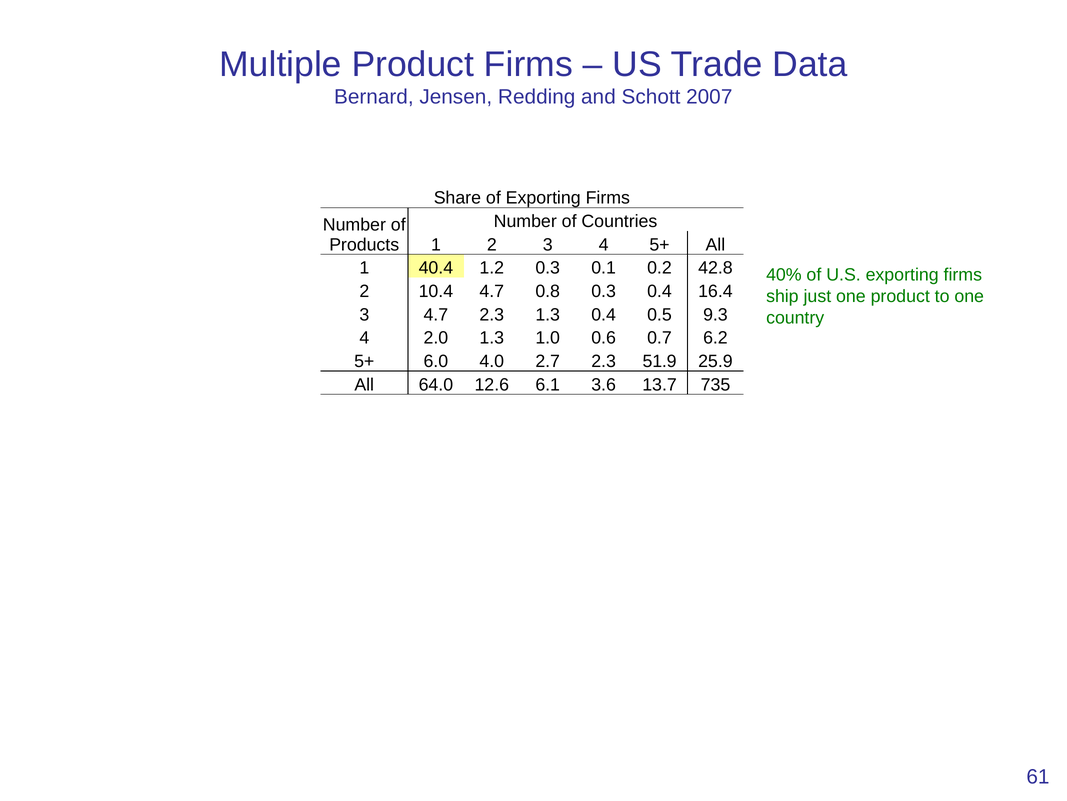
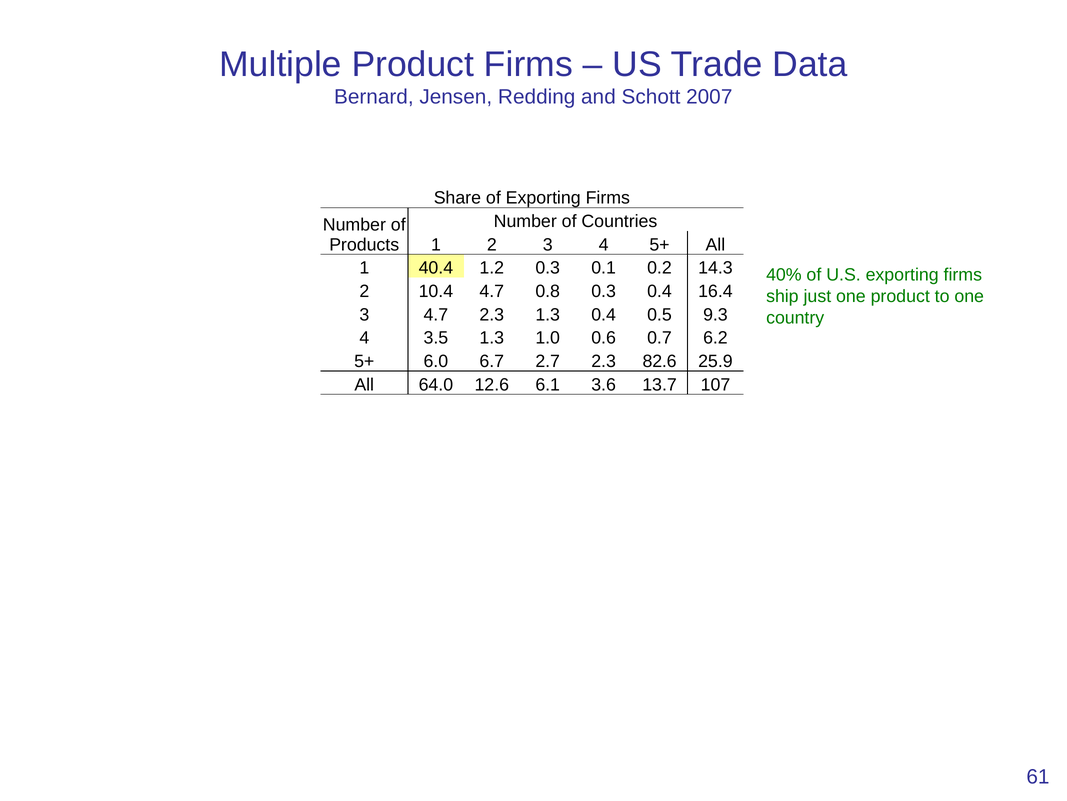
42.8: 42.8 -> 14.3 (715, 268)
2.0: 2.0 -> 3.5 (436, 338)
4.0: 4.0 -> 6.7 (492, 361)
51.9: 51.9 -> 82.6 (660, 361)
735: 735 -> 107 (715, 384)
